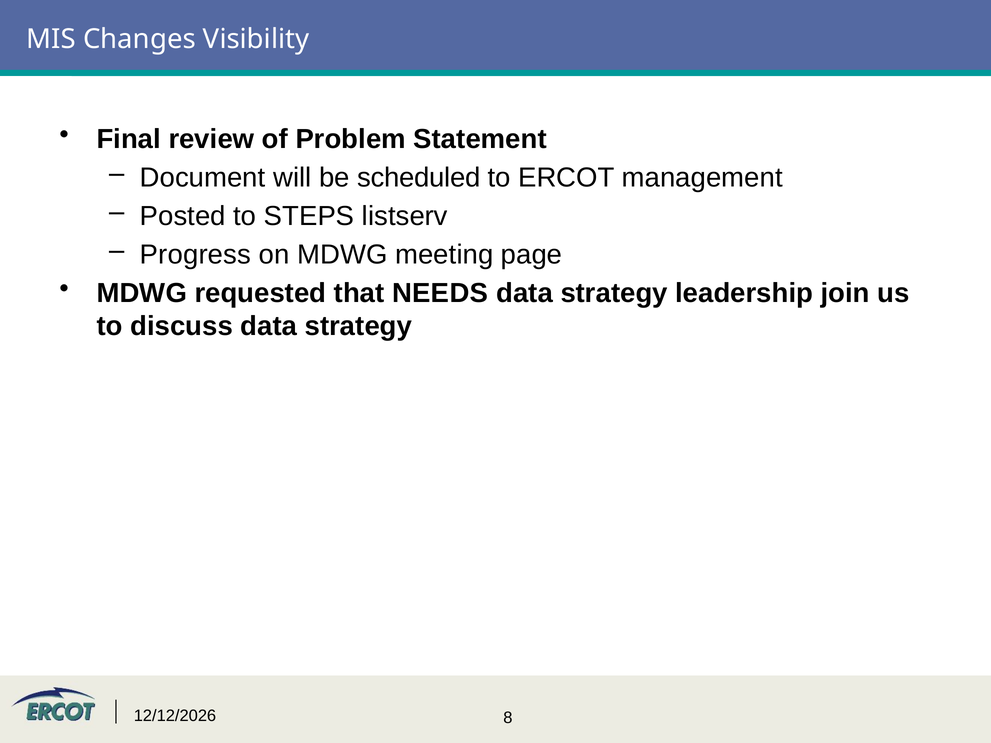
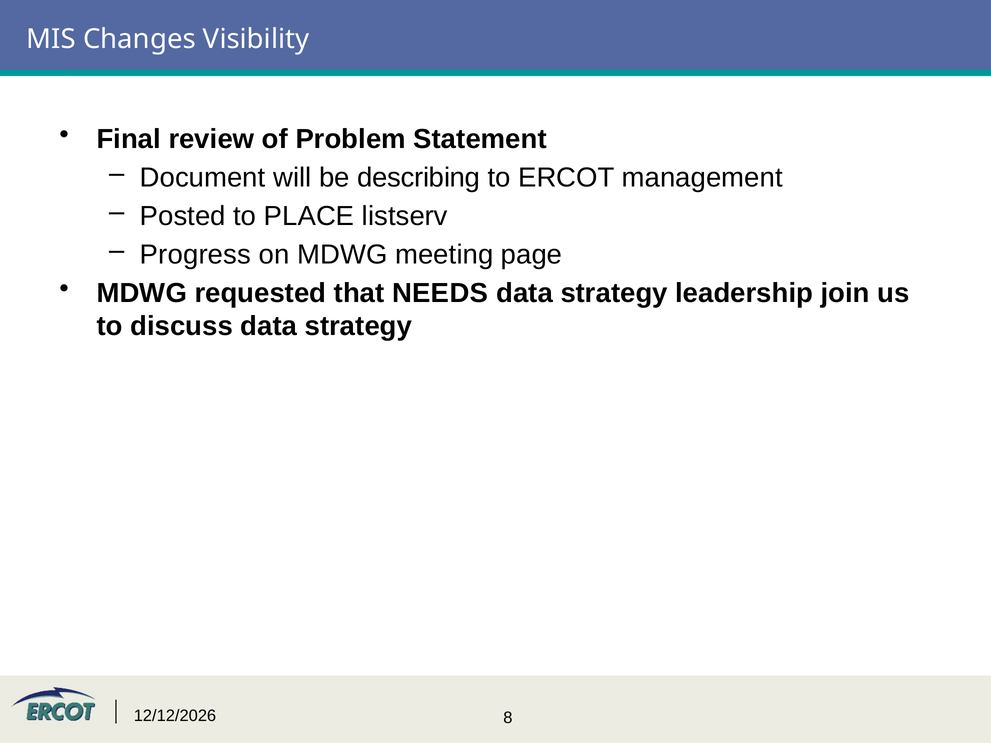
scheduled: scheduled -> describing (419, 178)
STEPS: STEPS -> PLACE (309, 216)
